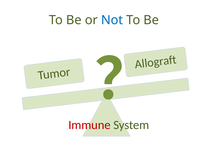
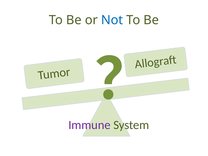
Immune colour: red -> purple (89, 125)
